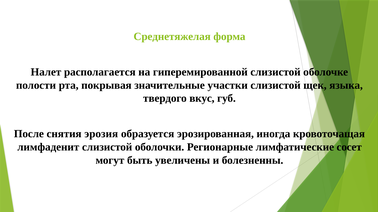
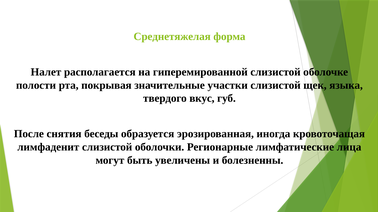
эрозия: эрозия -> беседы (101, 134)
сосет: сосет -> лица (349, 147)
